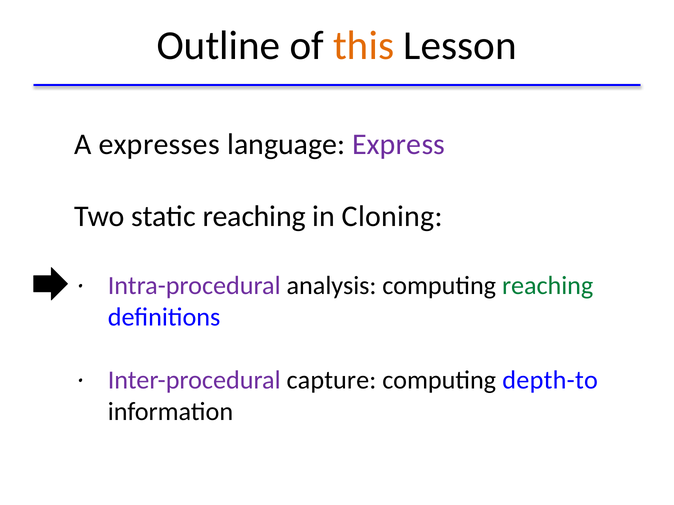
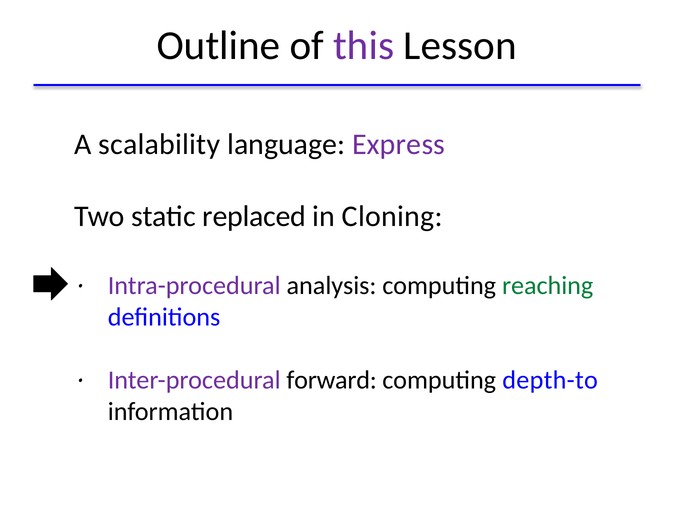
this colour: orange -> purple (364, 46)
expresses: expresses -> scalability (159, 145)
static reaching: reaching -> replaced (254, 217)
capture: capture -> forward (332, 380)
